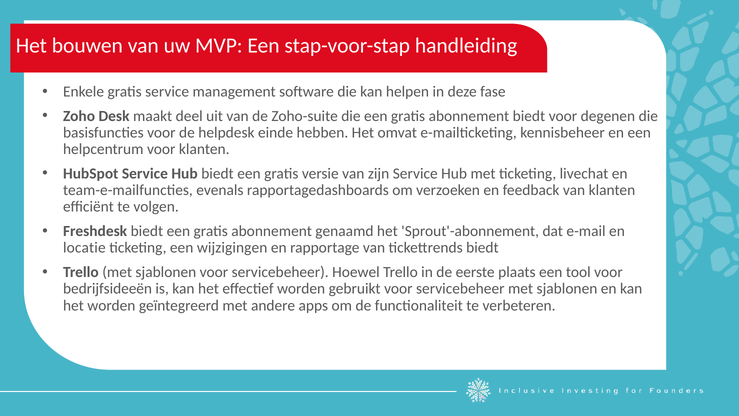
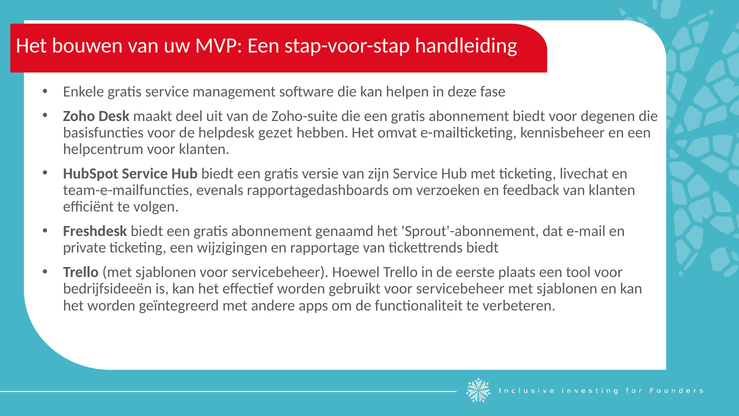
einde: einde -> gezet (275, 132)
locatie: locatie -> private (85, 248)
